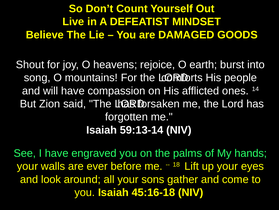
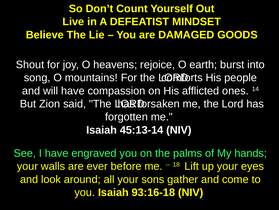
59:13-14: 59:13-14 -> 45:13-14 (142, 130)
45:16-18: 45:16-18 -> 93:16-18 (153, 192)
